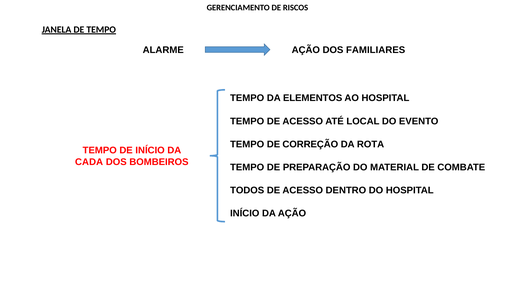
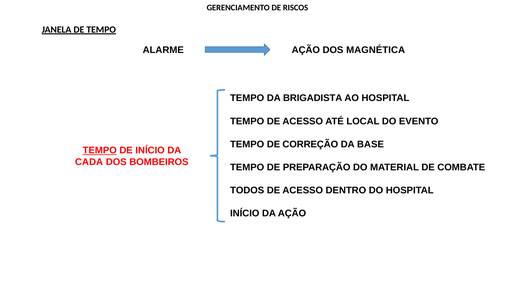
FAMILIARES: FAMILIARES -> MAGNÉTICA (376, 50)
ELEMENTOS: ELEMENTOS -> BRIGADISTA (313, 98)
ROTA: ROTA -> BASE (370, 144)
TEMPO underline: none -> present (100, 150)
